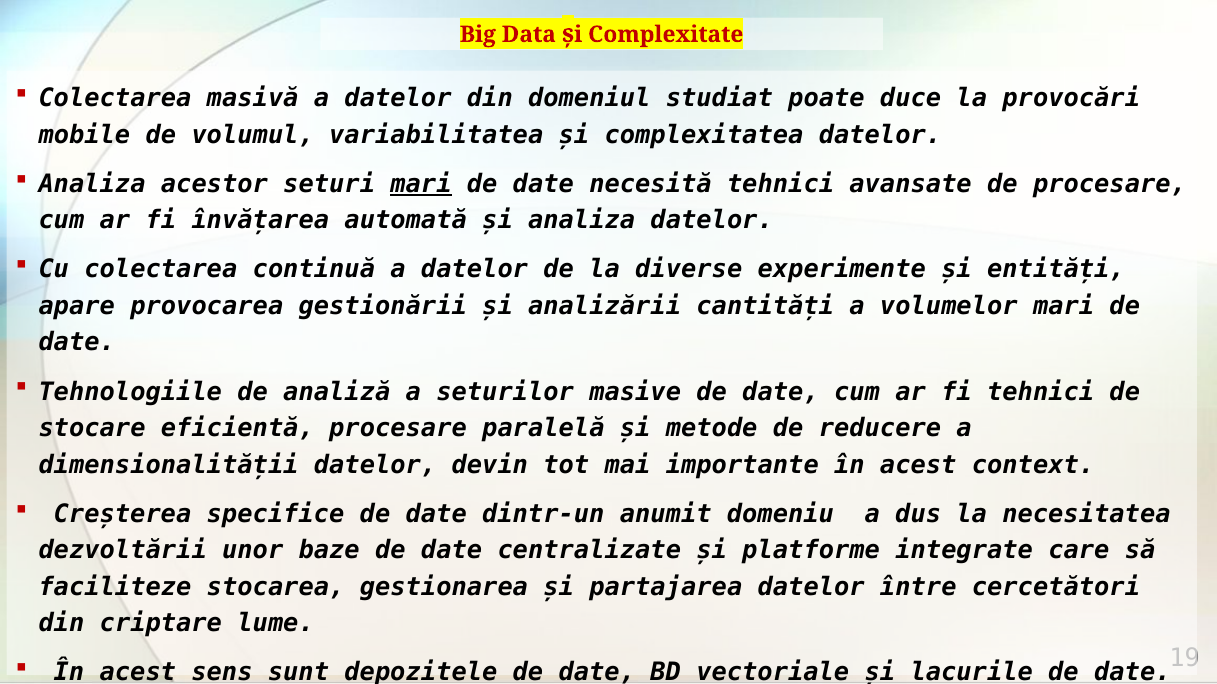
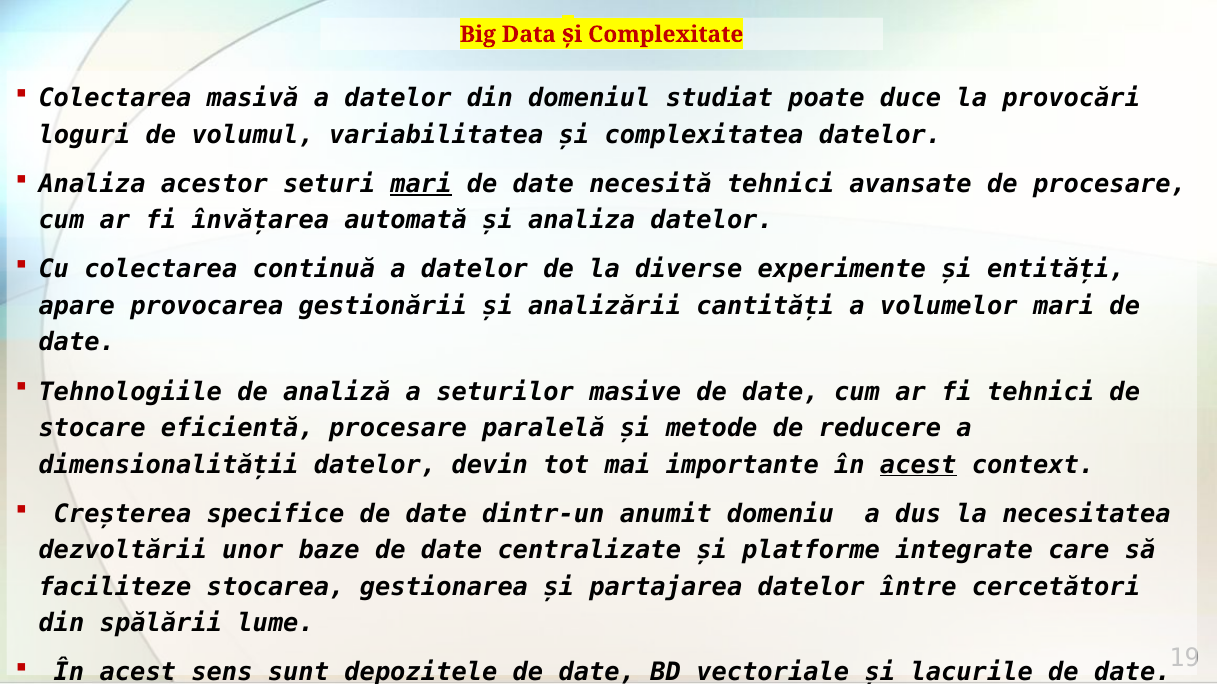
mobile: mobile -> loguri (84, 135)
acest underline: none -> present (918, 465)
criptare: criptare -> spălării (161, 624)
